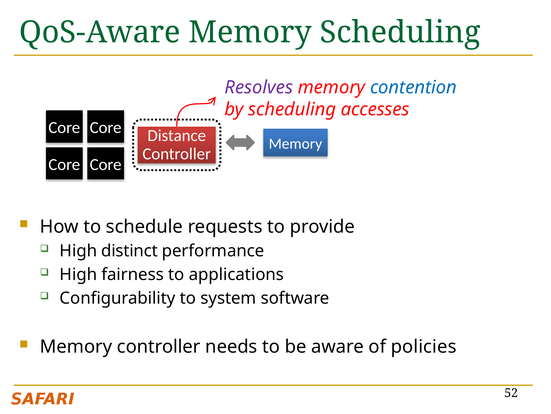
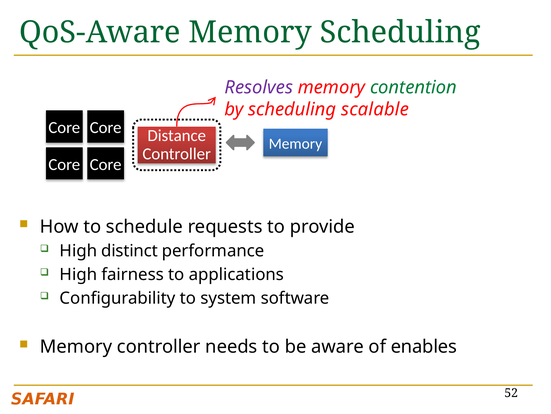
contention colour: blue -> green (413, 87)
accesses: accesses -> scalable (375, 109)
policies: policies -> enables (424, 346)
